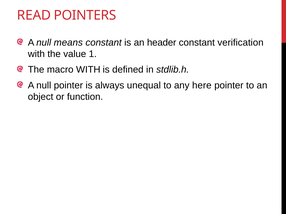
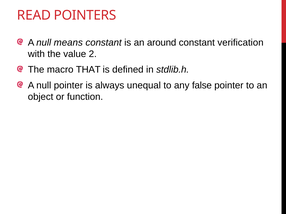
header: header -> around (162, 43)
1: 1 -> 2 (93, 54)
macro WITH: WITH -> THAT (88, 70)
here: here -> false (202, 86)
